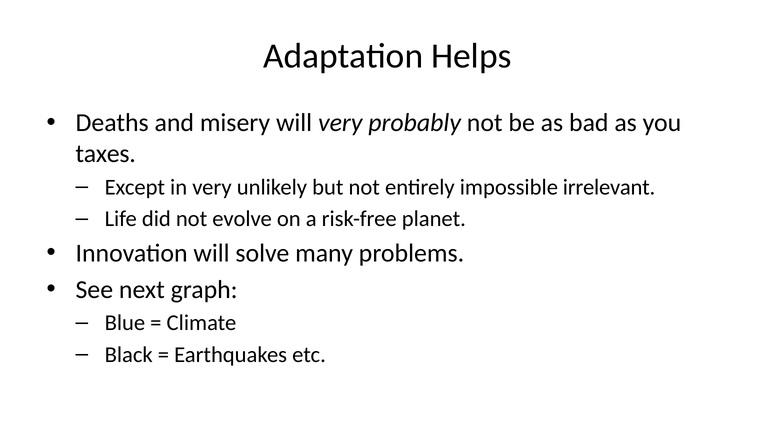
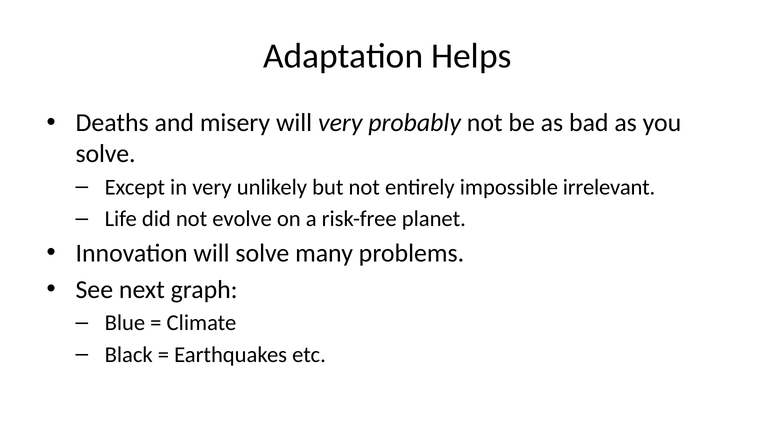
taxes: taxes -> solve (106, 154)
